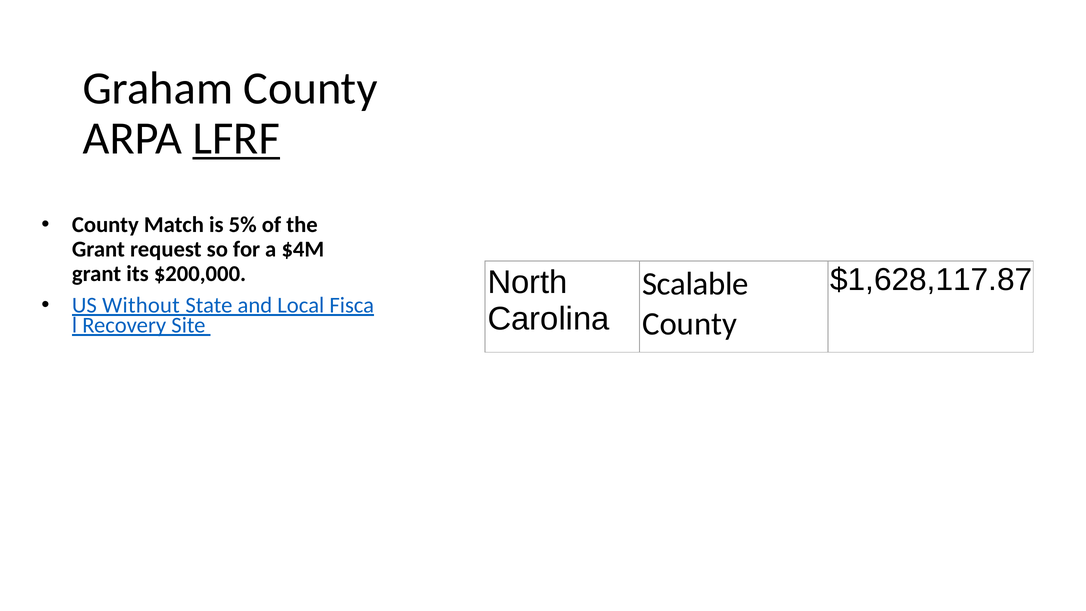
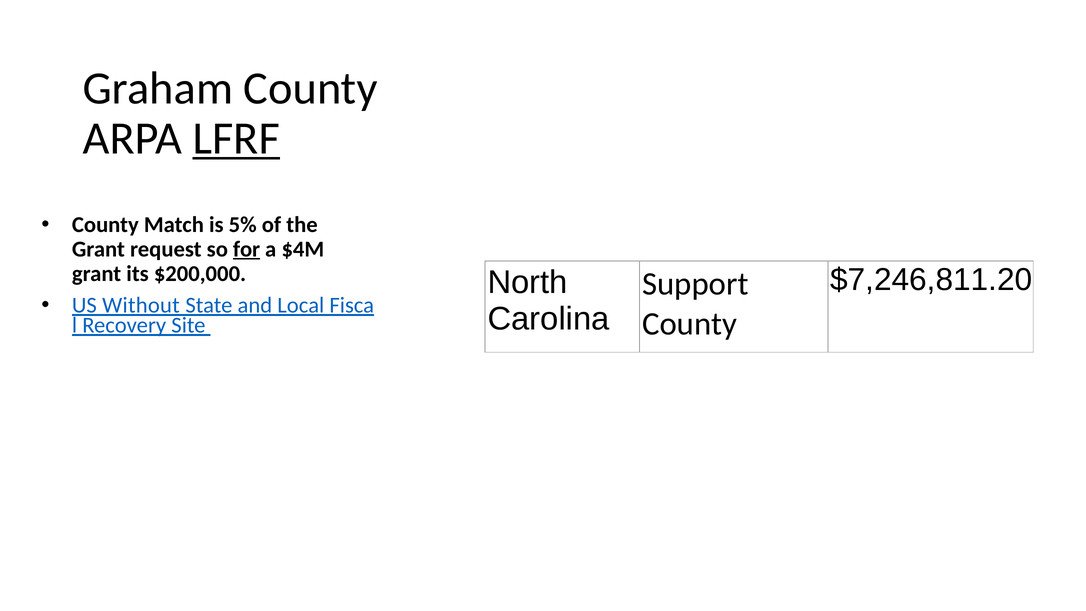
for underline: none -> present (247, 249)
$1,628,117.87: $1,628,117.87 -> $7,246,811.20 (931, 280)
Scalable: Scalable -> Support (695, 284)
